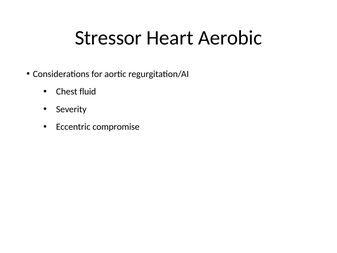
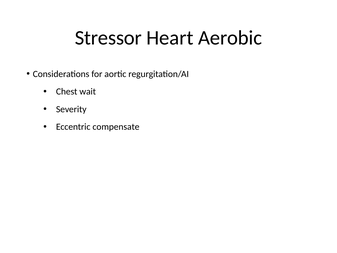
fluid: fluid -> wait (88, 92)
compromise: compromise -> compensate (116, 127)
